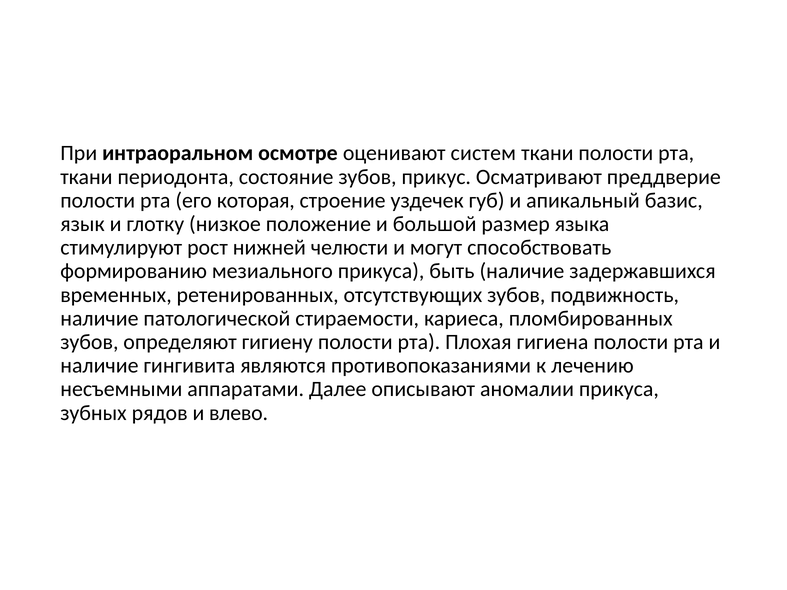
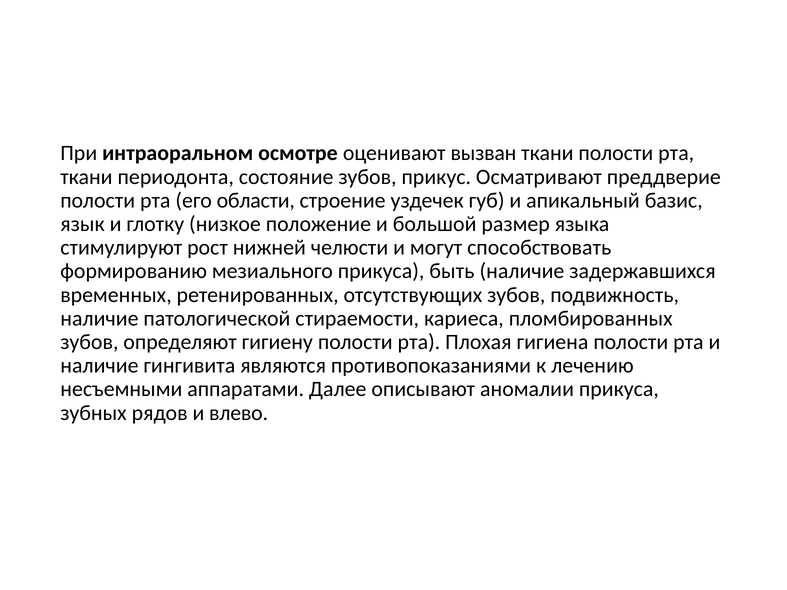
систем: систем -> вызван (483, 153)
которая: которая -> области (256, 201)
